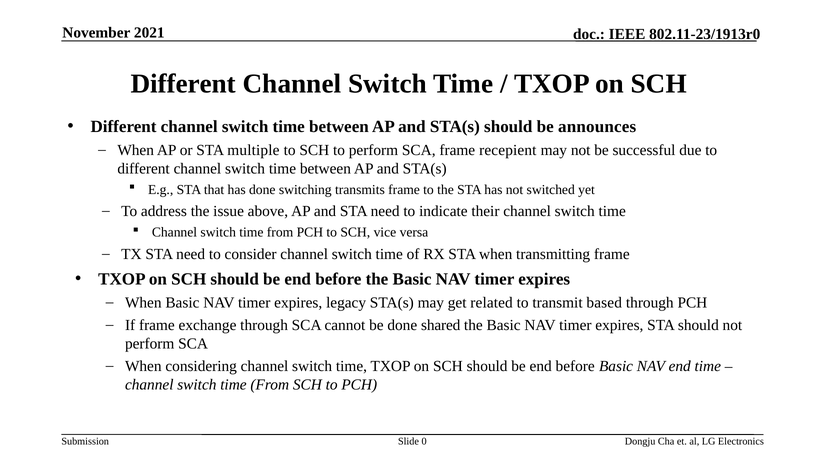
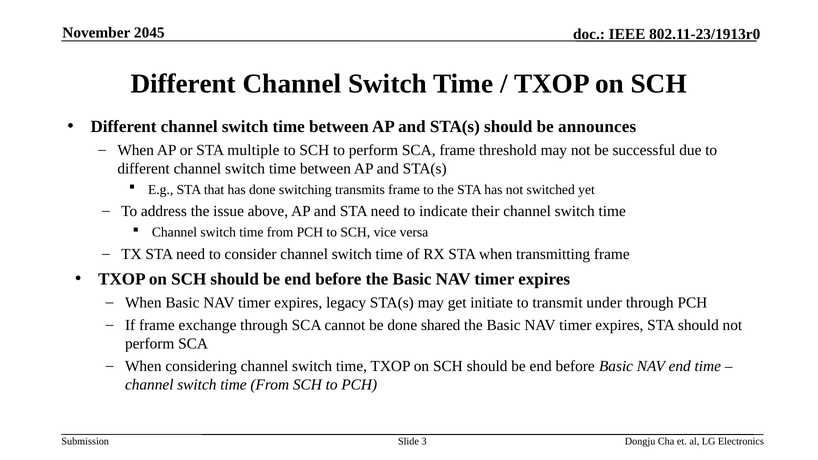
2021: 2021 -> 2045 (149, 33)
recepient: recepient -> threshold (508, 150)
related: related -> initiate (492, 303)
based: based -> under (604, 303)
0: 0 -> 3 (424, 441)
